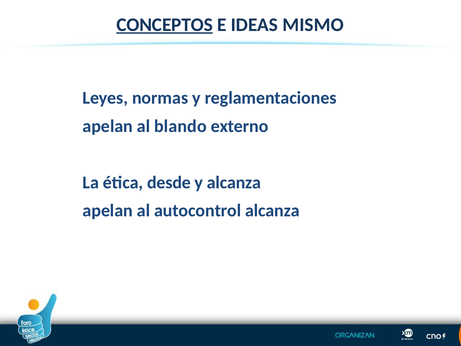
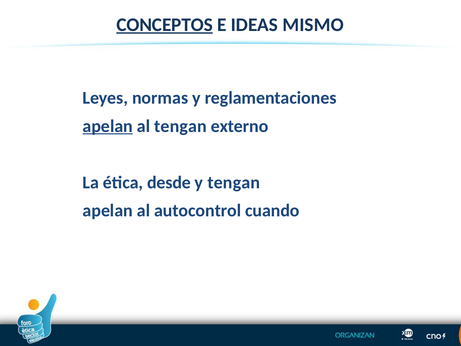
apelan underline: none -> present (108, 126)
al blando: blando -> tengan (180, 126)
y alcanza: alcanza -> tengan (234, 182)
autocontrol alcanza: alcanza -> cuando (272, 210)
